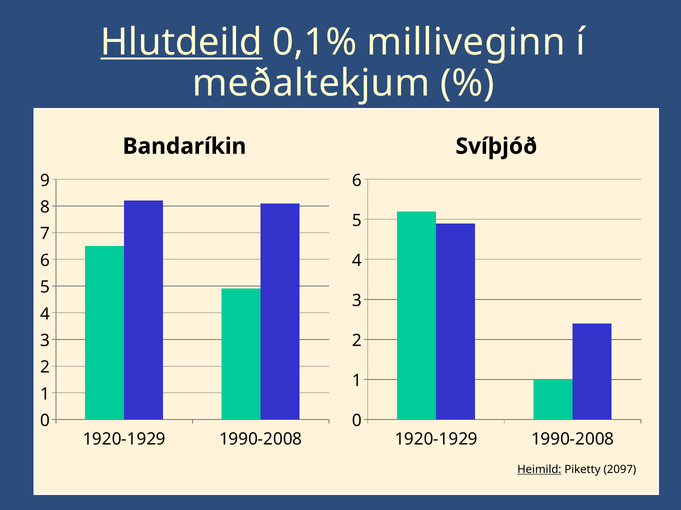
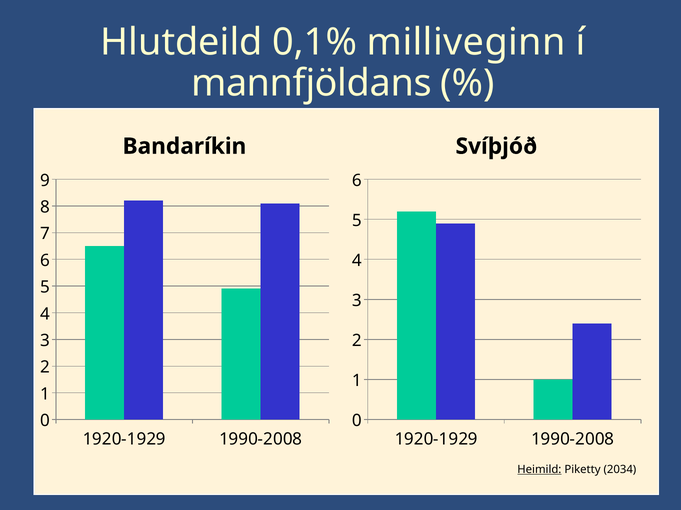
Hlutdeild underline: present -> none (181, 42)
meðaltekjum: meðaltekjum -> mannfjöldans (311, 83)
2097: 2097 -> 2034 (620, 470)
